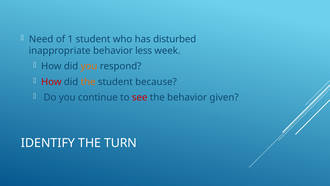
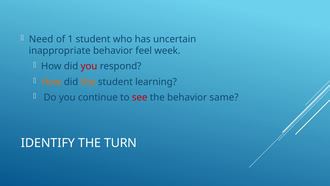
disturbed: disturbed -> uncertain (175, 39)
less: less -> feel (144, 51)
you colour: orange -> red (89, 66)
How colour: red -> orange (51, 82)
because: because -> learning (156, 82)
given: given -> same (224, 97)
